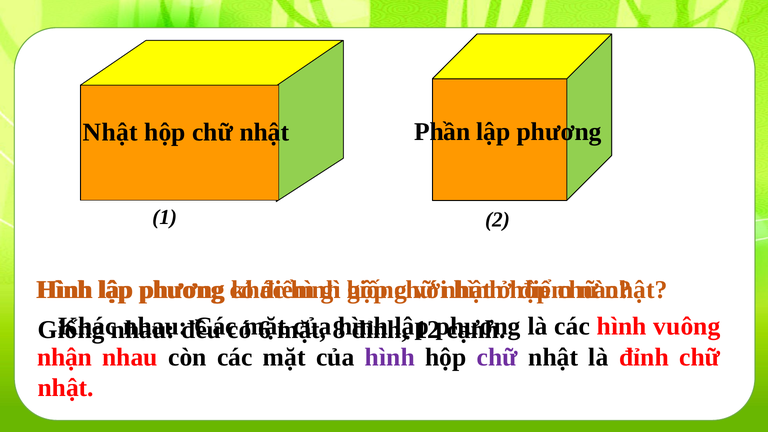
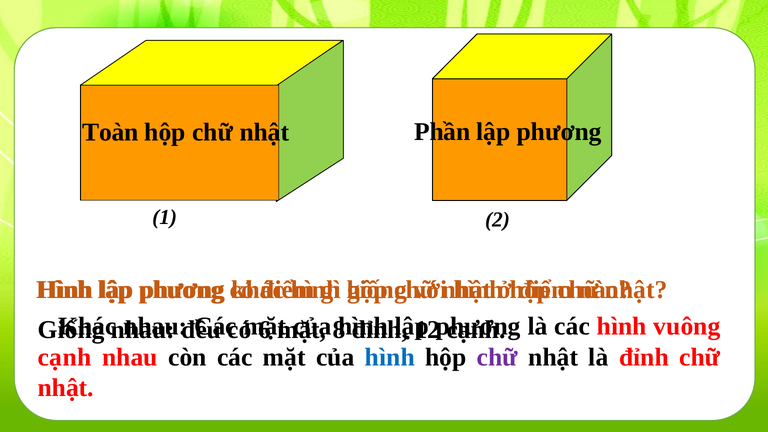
Nhật: Nhật -> Toàn (110, 132)
nhận: nhận -> cạnh (65, 357)
hình colour: purple -> blue (390, 357)
